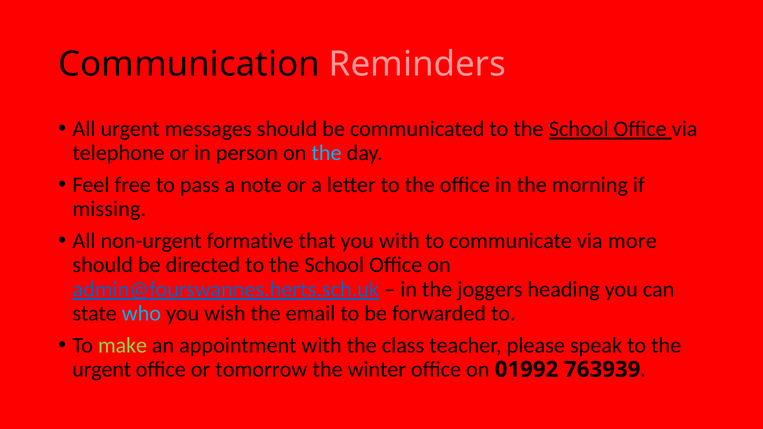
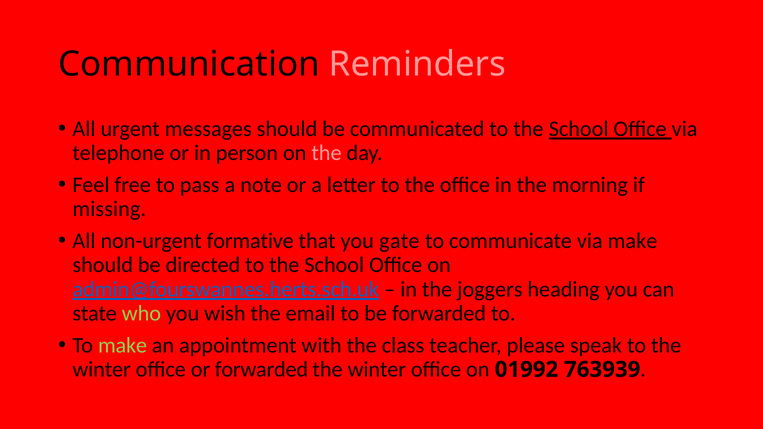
the colour: light blue -> pink (327, 153)
you with: with -> gate (399, 241)
via more: more -> make (633, 241)
who colour: light blue -> light green (141, 314)
urgent: urgent -> winter (102, 370)
or tomorrow: tomorrow -> forwarded (261, 370)
